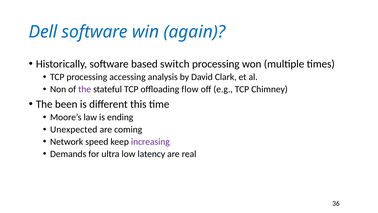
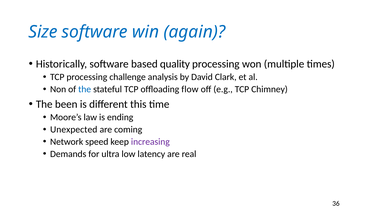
Dell: Dell -> Size (43, 32)
switch: switch -> quality (175, 64)
accessing: accessing -> challenge (128, 77)
the colour: purple -> blue (85, 89)
